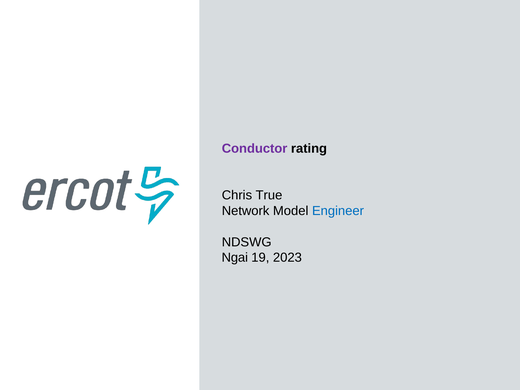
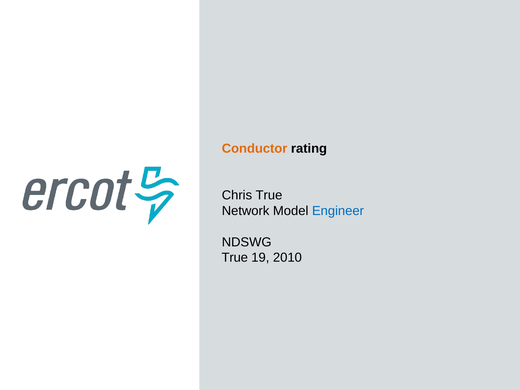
Conductor colour: purple -> orange (255, 148)
Ngai: Ngai -> True (235, 258)
2023: 2023 -> 2010 (287, 258)
